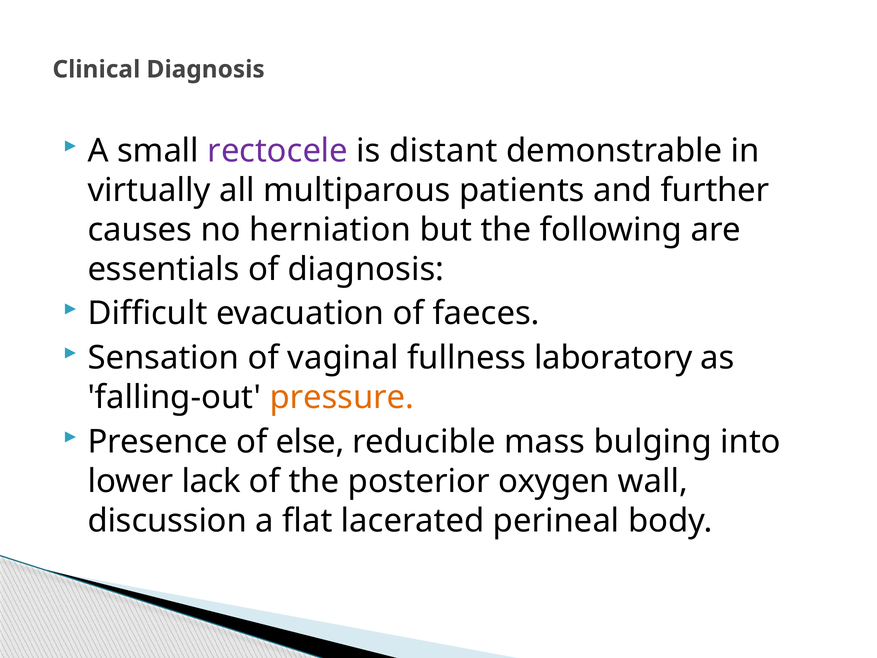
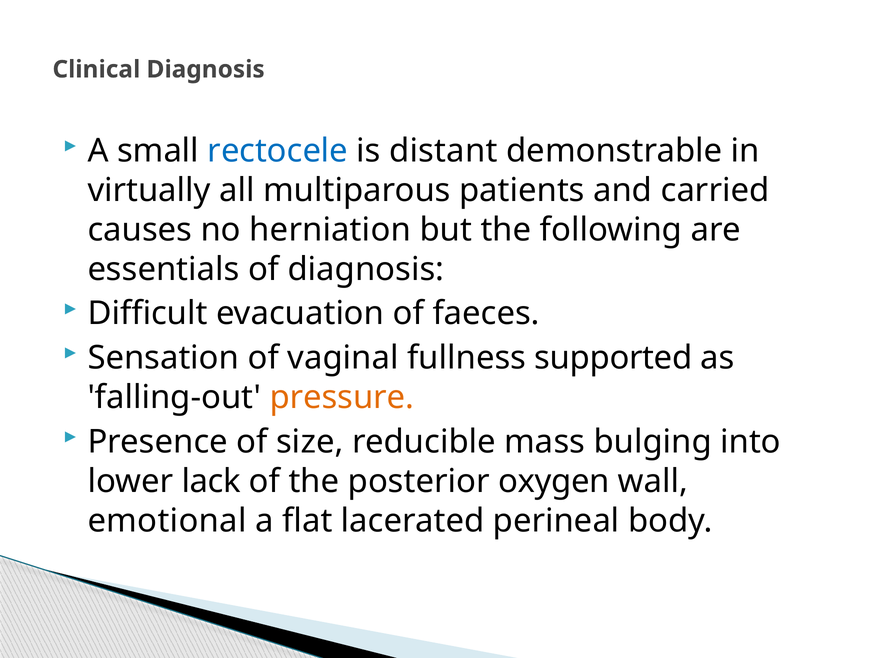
rectocele colour: purple -> blue (278, 151)
further: further -> carried (715, 190)
laboratory: laboratory -> supported (613, 358)
else: else -> size (310, 442)
discussion: discussion -> emotional (167, 521)
